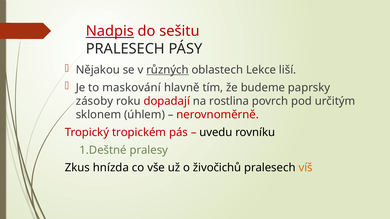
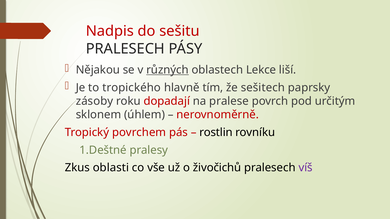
Nadpis underline: present -> none (110, 31)
maskování: maskování -> tropického (132, 88)
budeme: budeme -> sešitech (263, 88)
rostlina: rostlina -> pralese (229, 101)
tropickém: tropickém -> povrchem (139, 133)
uvedu: uvedu -> rostlin (216, 133)
hnízda: hnízda -> oblasti (111, 168)
víš colour: orange -> purple (306, 168)
